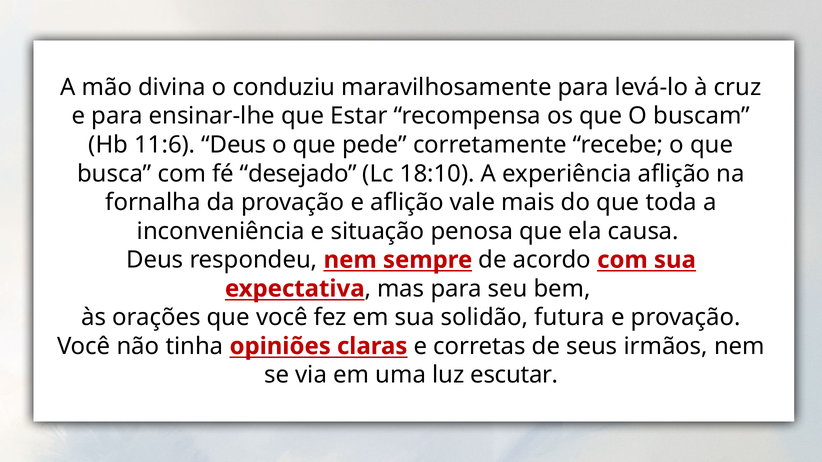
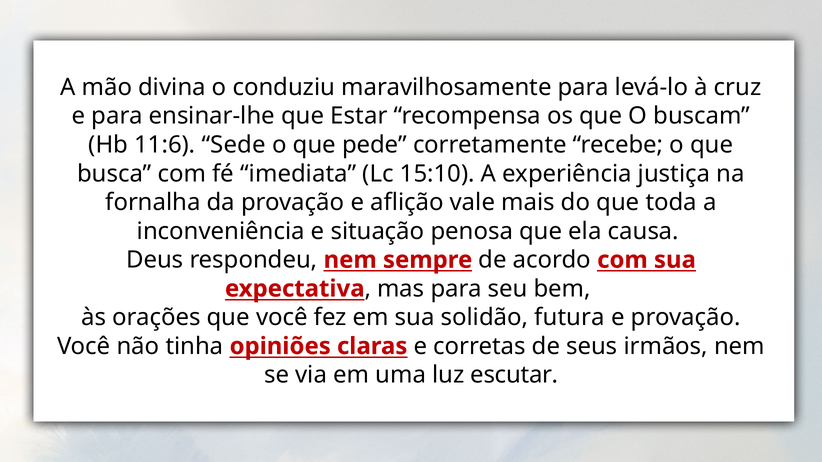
11:6 Deus: Deus -> Sede (234, 145)
desejado: desejado -> imediata (298, 174)
18:10: 18:10 -> 15:10 (437, 174)
experiência aflição: aflição -> justiça (674, 174)
